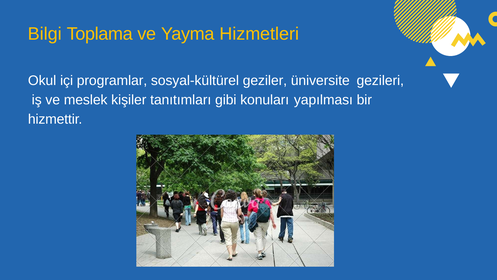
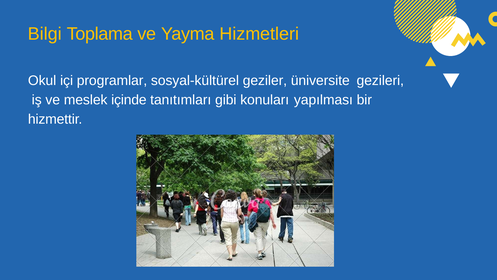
kişiler: kişiler -> içinde (129, 100)
